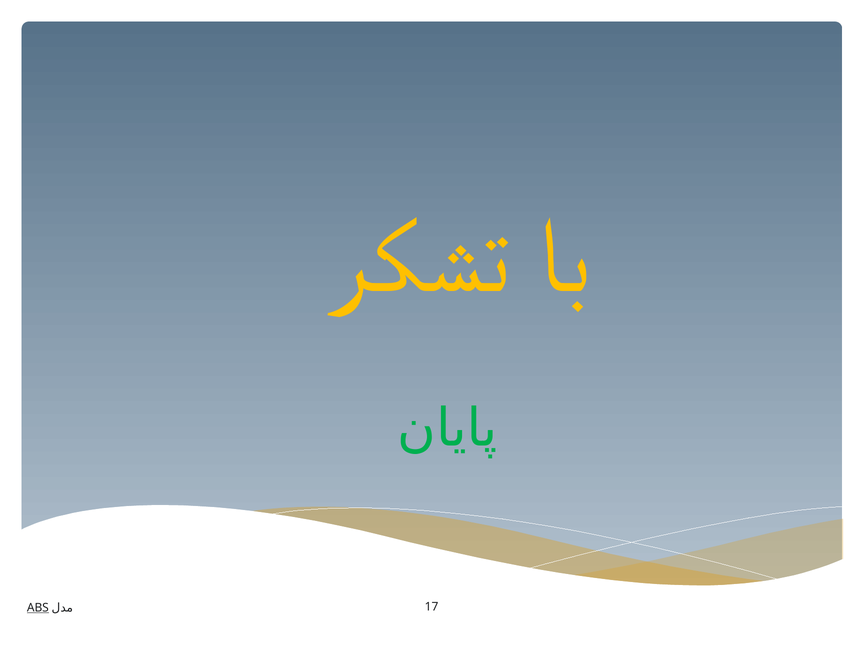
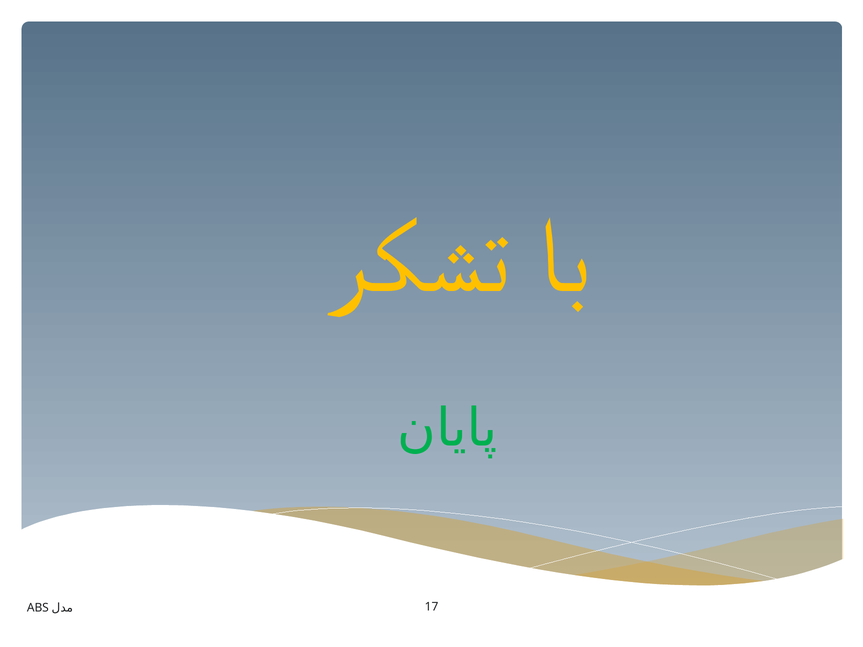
ABS underline: present -> none (38, 608)
